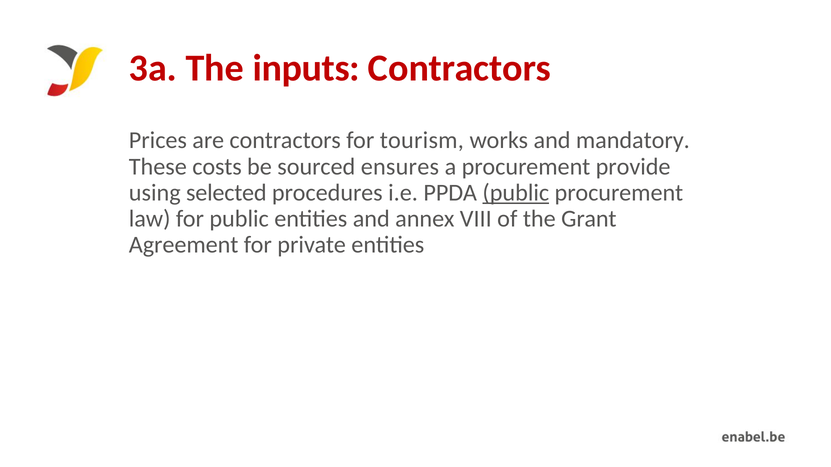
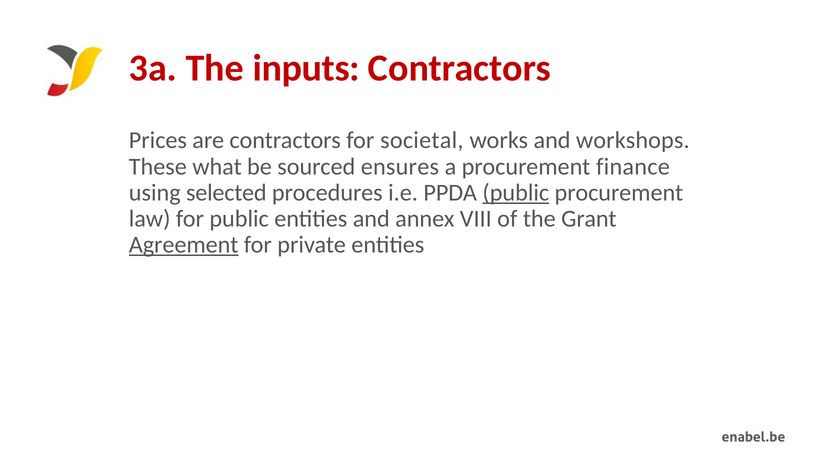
tourism: tourism -> societal (422, 140)
mandatory: mandatory -> workshops (633, 140)
costs: costs -> what (217, 167)
provide: provide -> finance (633, 167)
Agreement underline: none -> present (184, 245)
